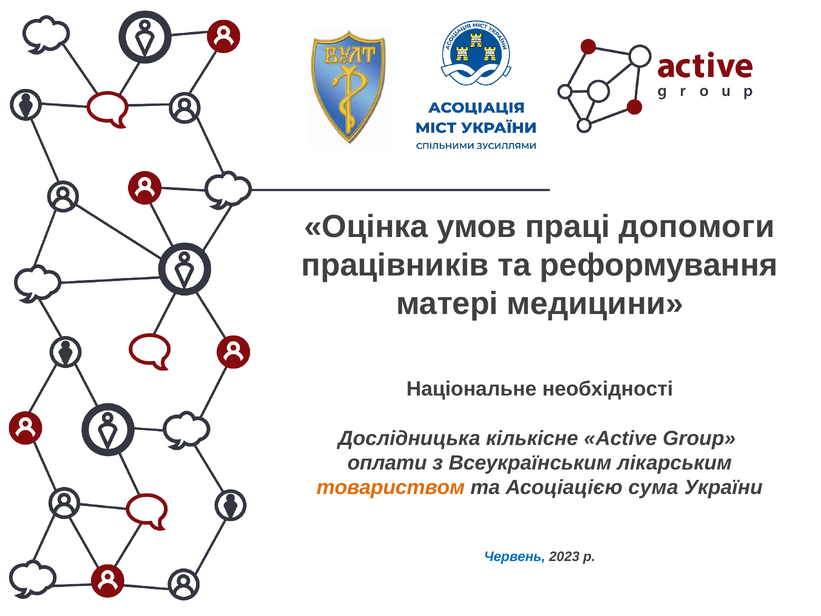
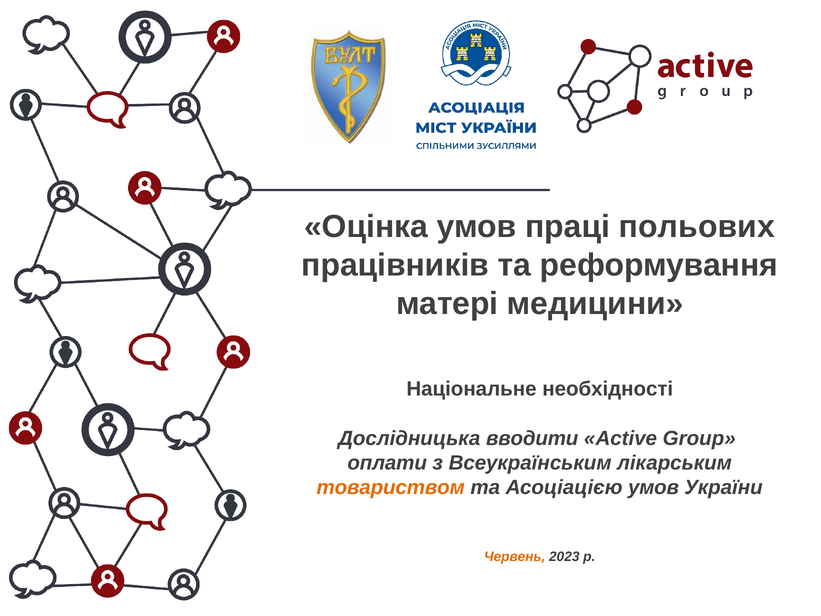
допомоги: допомоги -> польових (697, 227)
кількісне: кількісне -> вводити (532, 438)
Асоціацією сума: сума -> умов (654, 487)
Червень colour: blue -> orange (515, 557)
